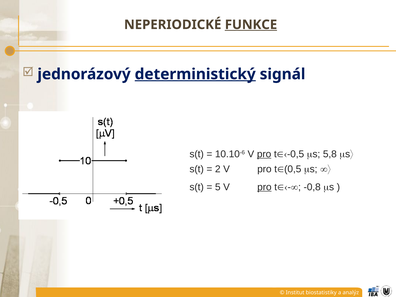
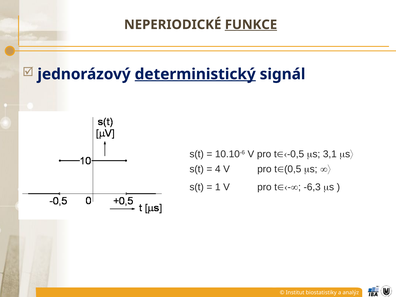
pro underline: present -> none (264, 154)
5,8: 5,8 -> 3,1 (330, 154)
2: 2 -> 4 (218, 169)
5: 5 -> 1 (218, 187)
pro underline: present -> none (264, 187)
-0,8: -0,8 -> -6,3 (312, 187)
